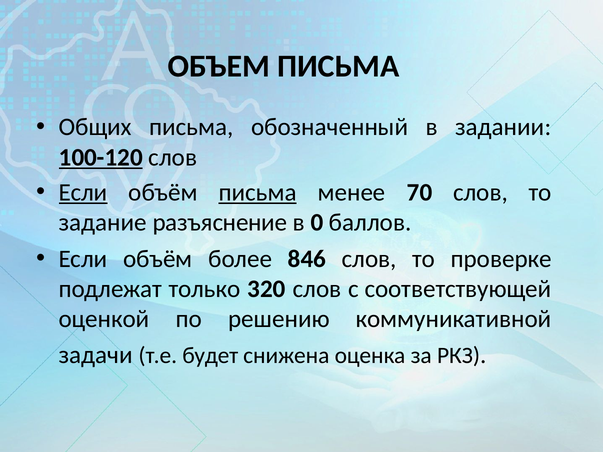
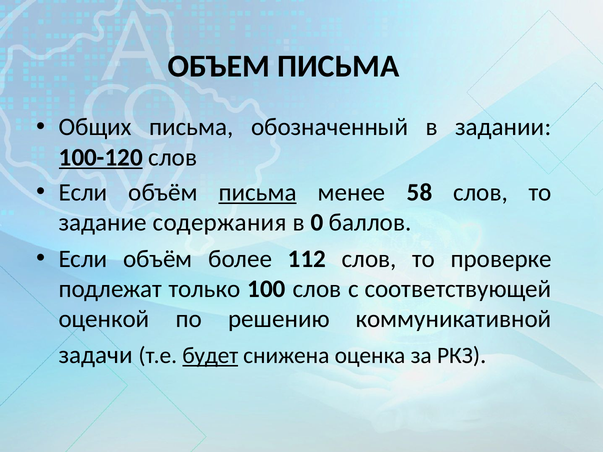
Если underline: present -> none (83, 193)
70: 70 -> 58 (420, 193)
разъяснение: разъяснение -> содержания (220, 223)
846: 846 -> 112 (307, 259)
320: 320 -> 100 (267, 289)
будет underline: none -> present (210, 356)
